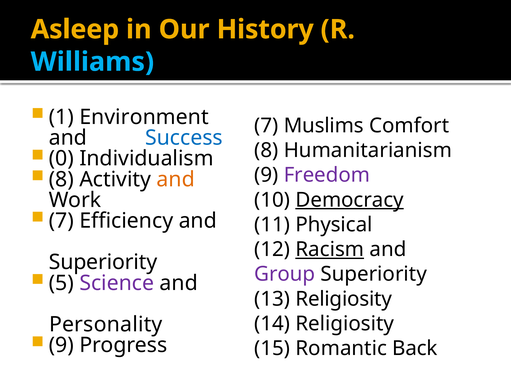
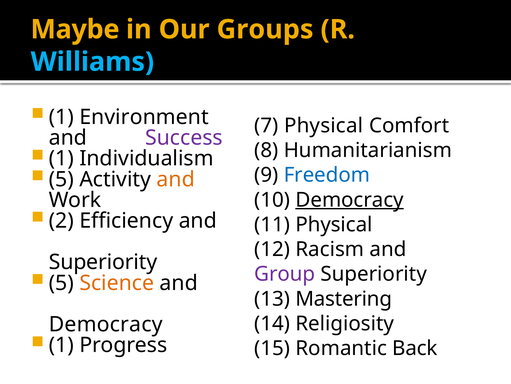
Asleep: Asleep -> Maybe (75, 29)
History: History -> Groups (265, 29)
7 Muslims: Muslims -> Physical (324, 125)
Success colour: blue -> purple (184, 138)
0: 0 -> 1 (61, 158)
Freedom colour: purple -> blue (327, 175)
8: 8 -> 5 (61, 179)
7: 7 -> 2 (61, 220)
Racism underline: present -> none (330, 249)
Science colour: purple -> orange (117, 282)
13 Religiosity: Religiosity -> Mastering (344, 298)
Personality: Personality -> Democracy (106, 324)
9: 9 -> 1 (61, 345)
